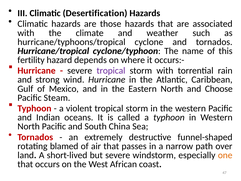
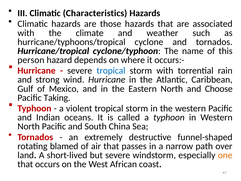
Desertification: Desertification -> Characteristics (95, 13)
fertility: fertility -> person (31, 60)
tropical colour: purple -> blue (111, 71)
Steam: Steam -> Taking (57, 98)
